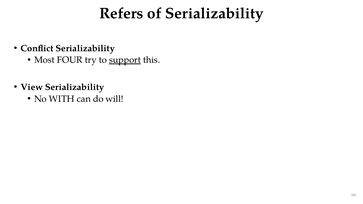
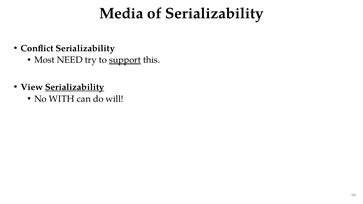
Refers: Refers -> Media (121, 13)
FOUR: FOUR -> NEED (70, 60)
Serializability underline: none -> present (75, 87)
